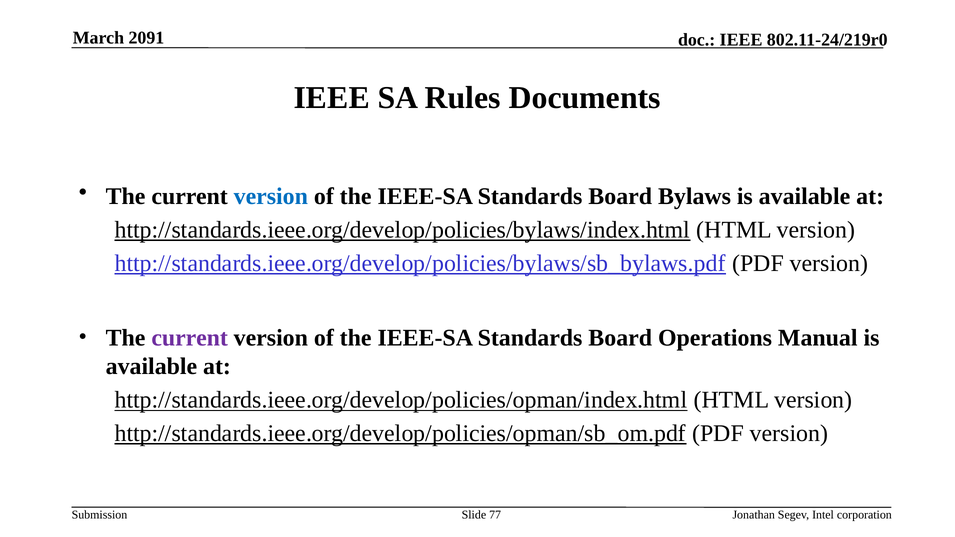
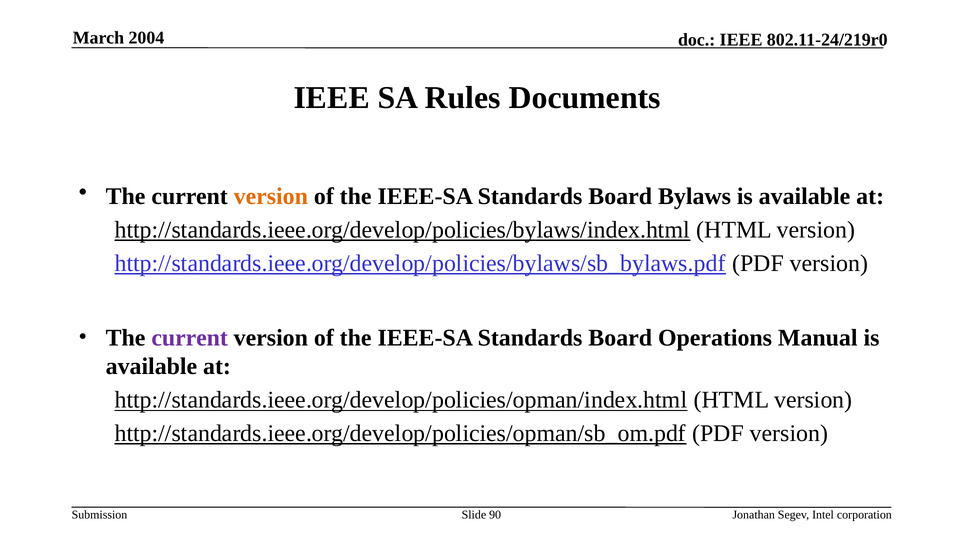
2091: 2091 -> 2004 (146, 38)
version colour: blue -> orange (271, 196)
77: 77 -> 90 (495, 515)
